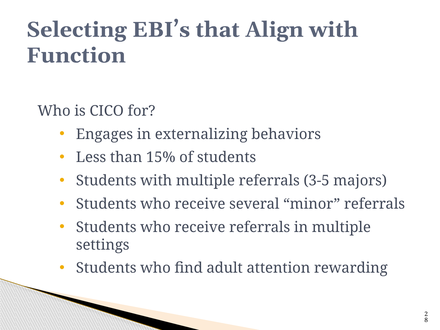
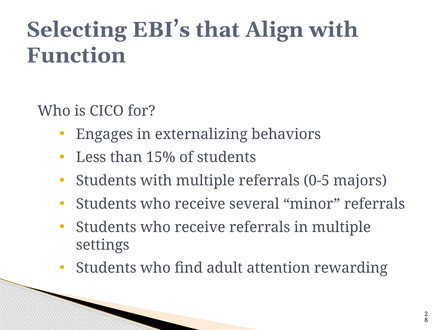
3-5: 3-5 -> 0-5 (317, 181)
